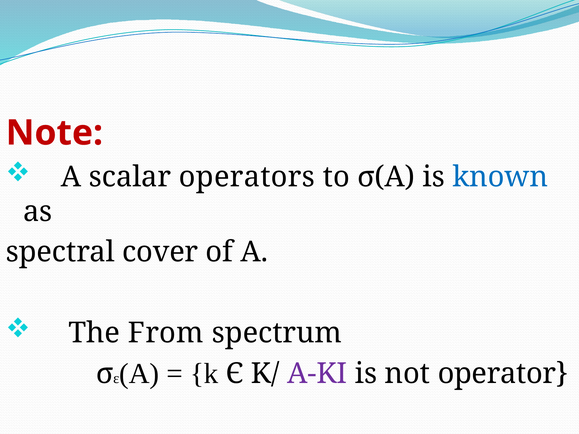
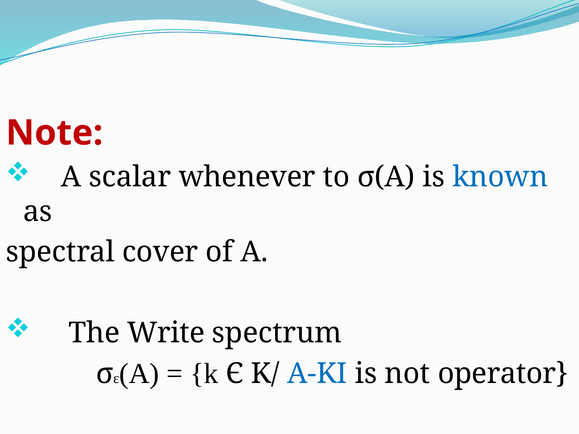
operators: operators -> whenever (247, 177)
From: From -> Write (166, 333)
A-KI colour: purple -> blue (317, 374)
